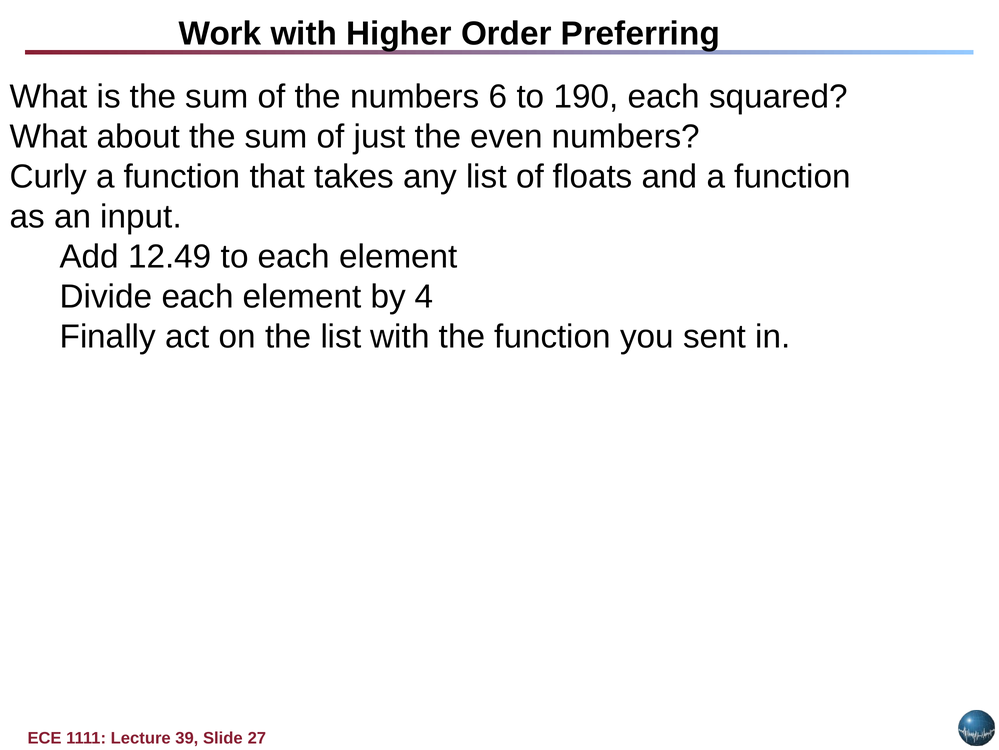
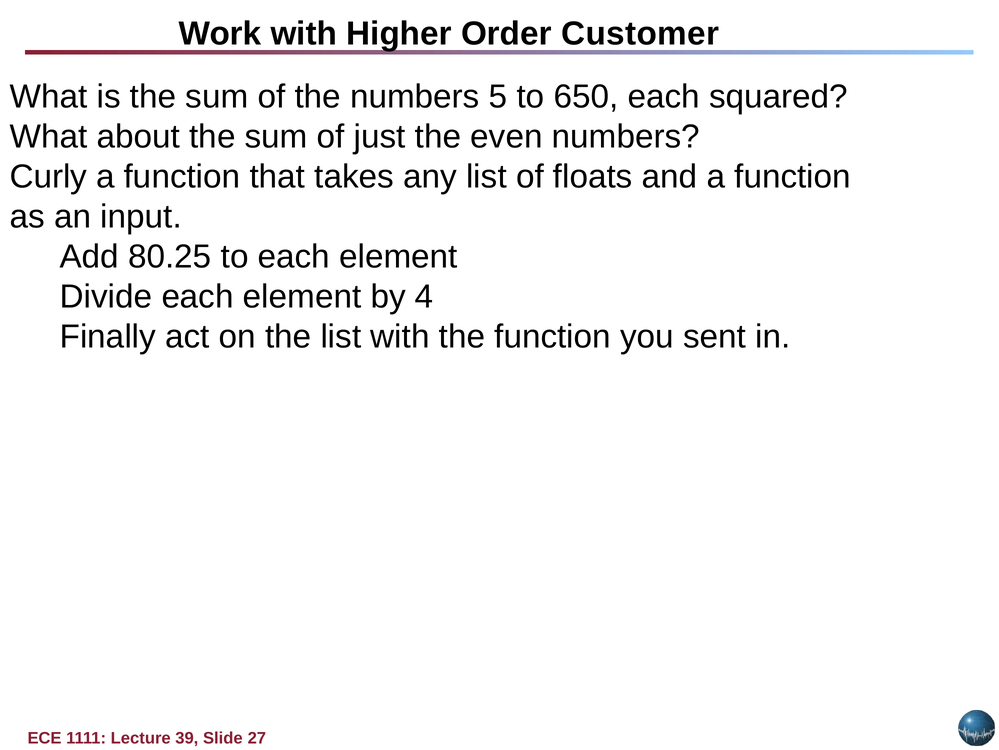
Preferring: Preferring -> Customer (640, 33)
6: 6 -> 5 (498, 97)
190: 190 -> 650 (586, 97)
12.49: 12.49 -> 80.25 (170, 256)
